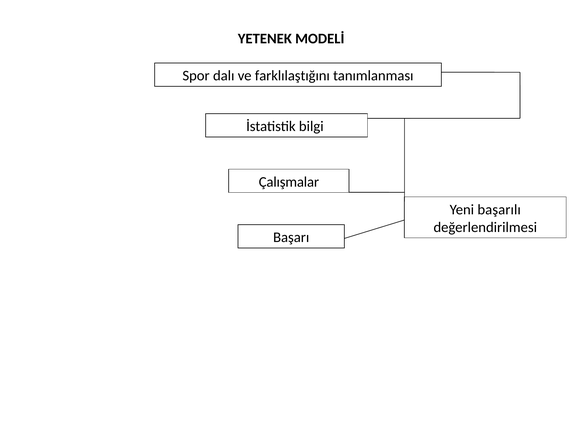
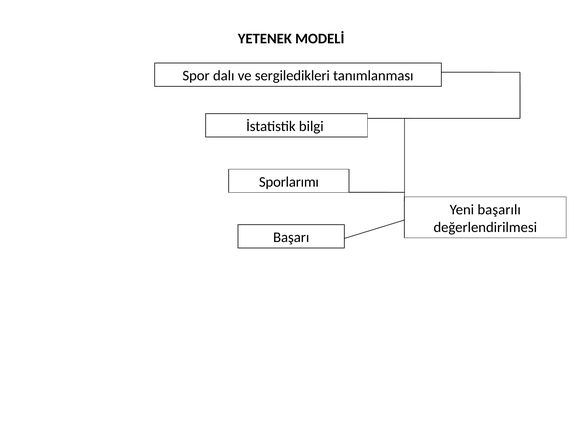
farklılaştığını: farklılaştığını -> sergiledikleri (292, 76)
Çalışmalar: Çalışmalar -> Sporlarımı (289, 182)
